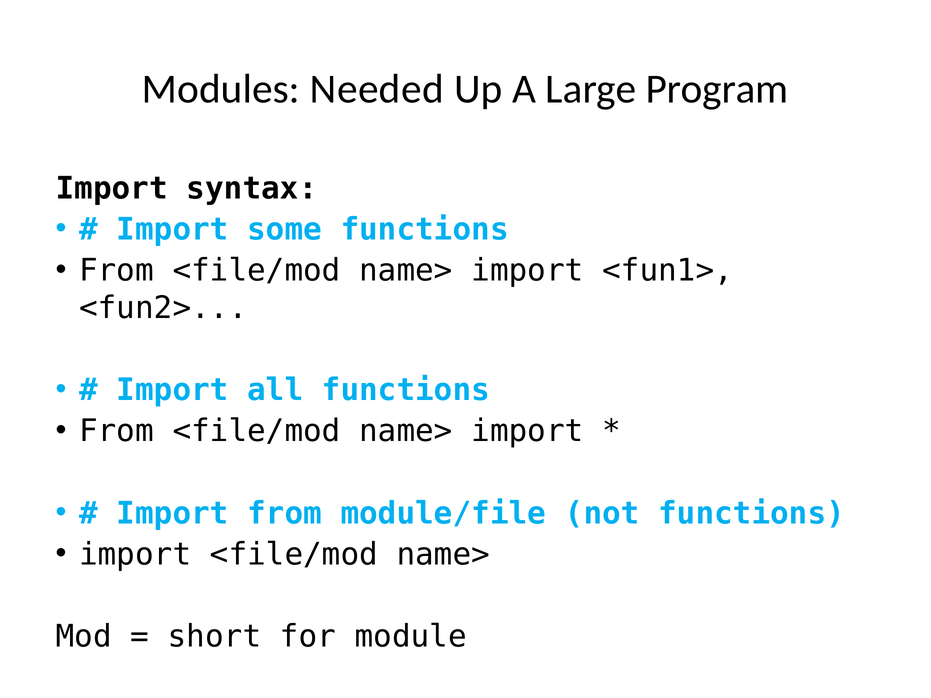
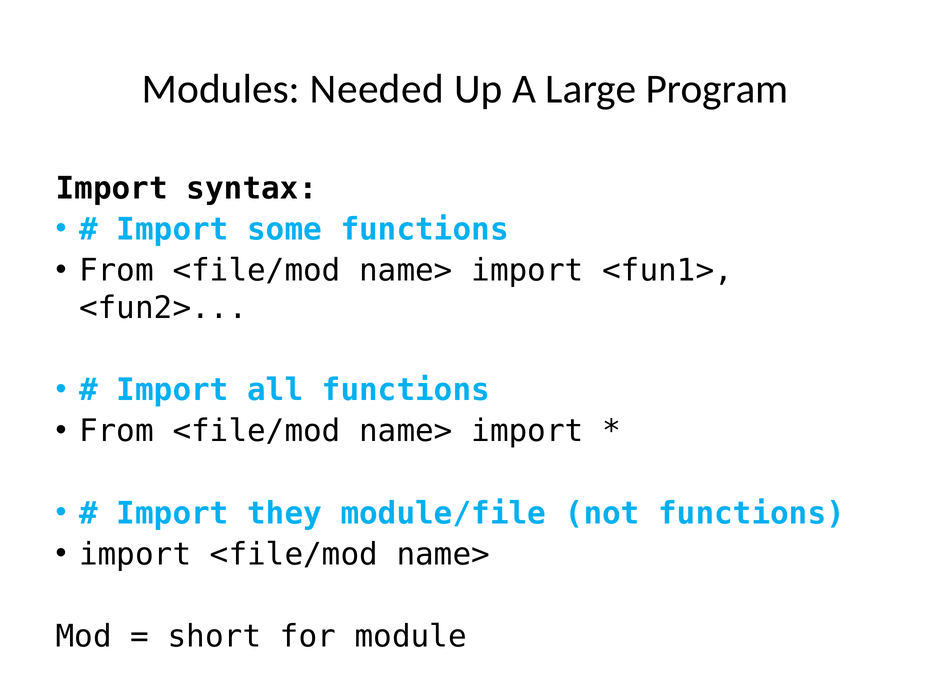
Import from: from -> they (285, 513)
